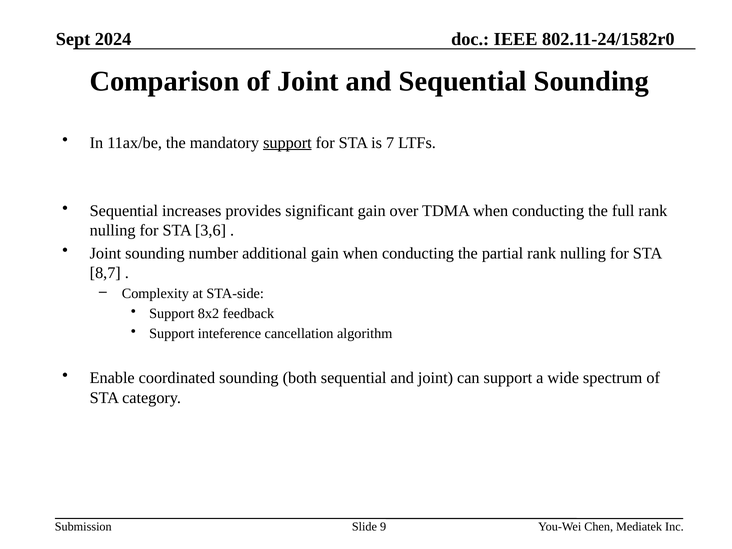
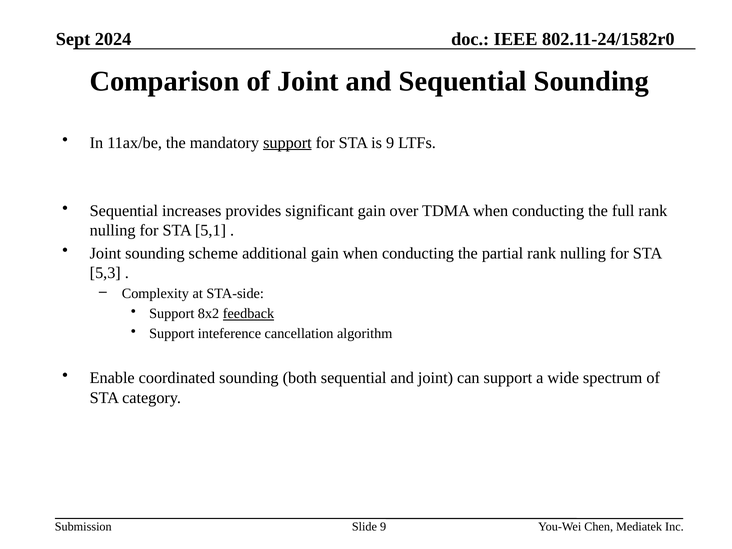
is 7: 7 -> 9 (390, 143)
3,6: 3,6 -> 5,1 (211, 230)
number: number -> scheme (213, 253)
8,7: 8,7 -> 5,3 (105, 273)
feedback underline: none -> present (249, 314)
